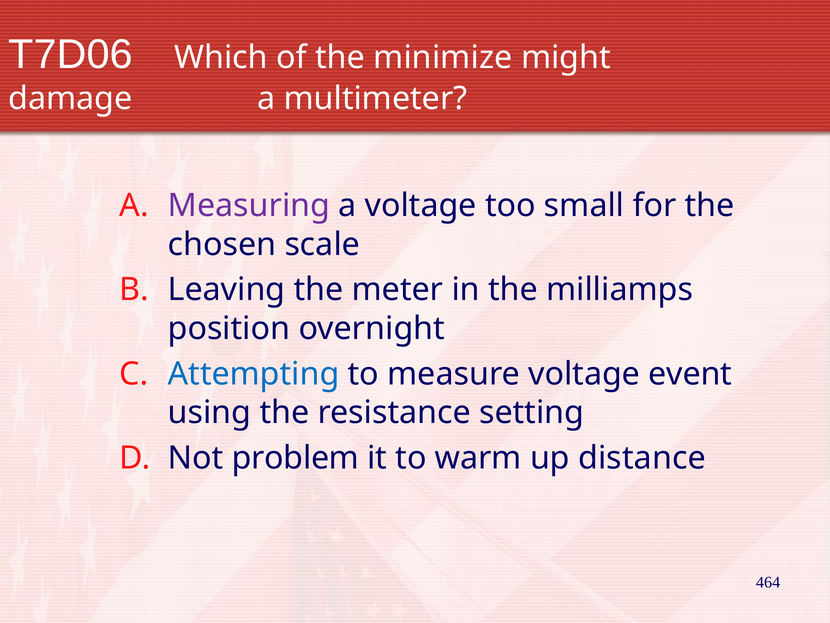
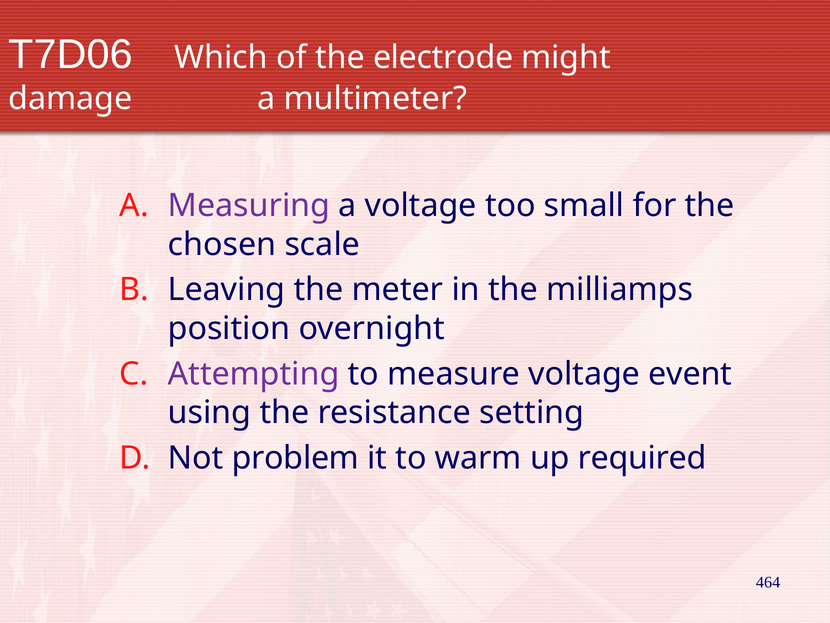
minimize: minimize -> electrode (443, 58)
Attempting colour: blue -> purple (254, 374)
distance: distance -> required (642, 458)
